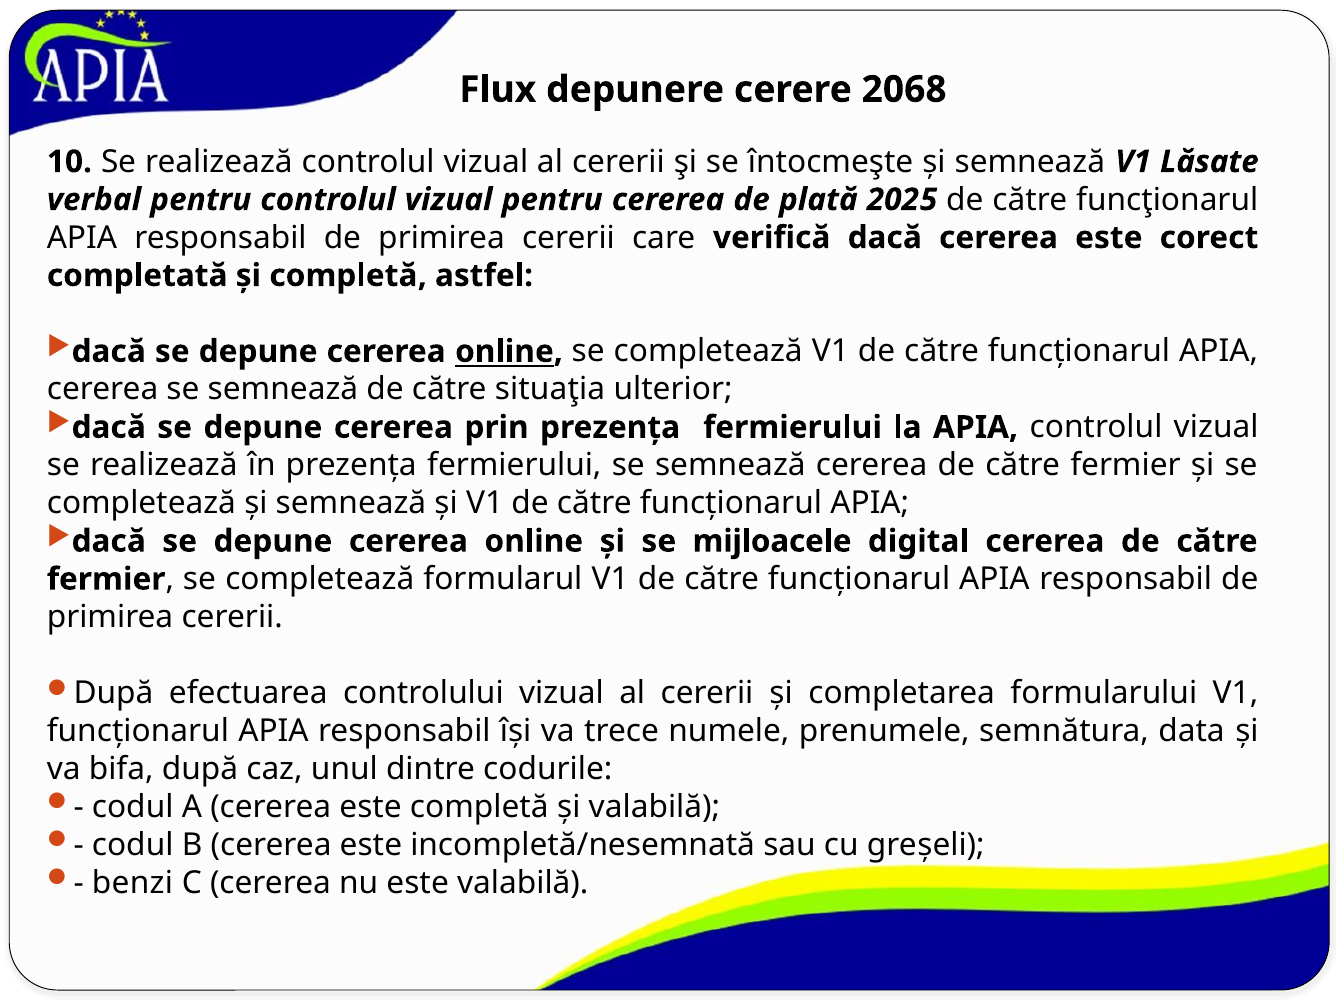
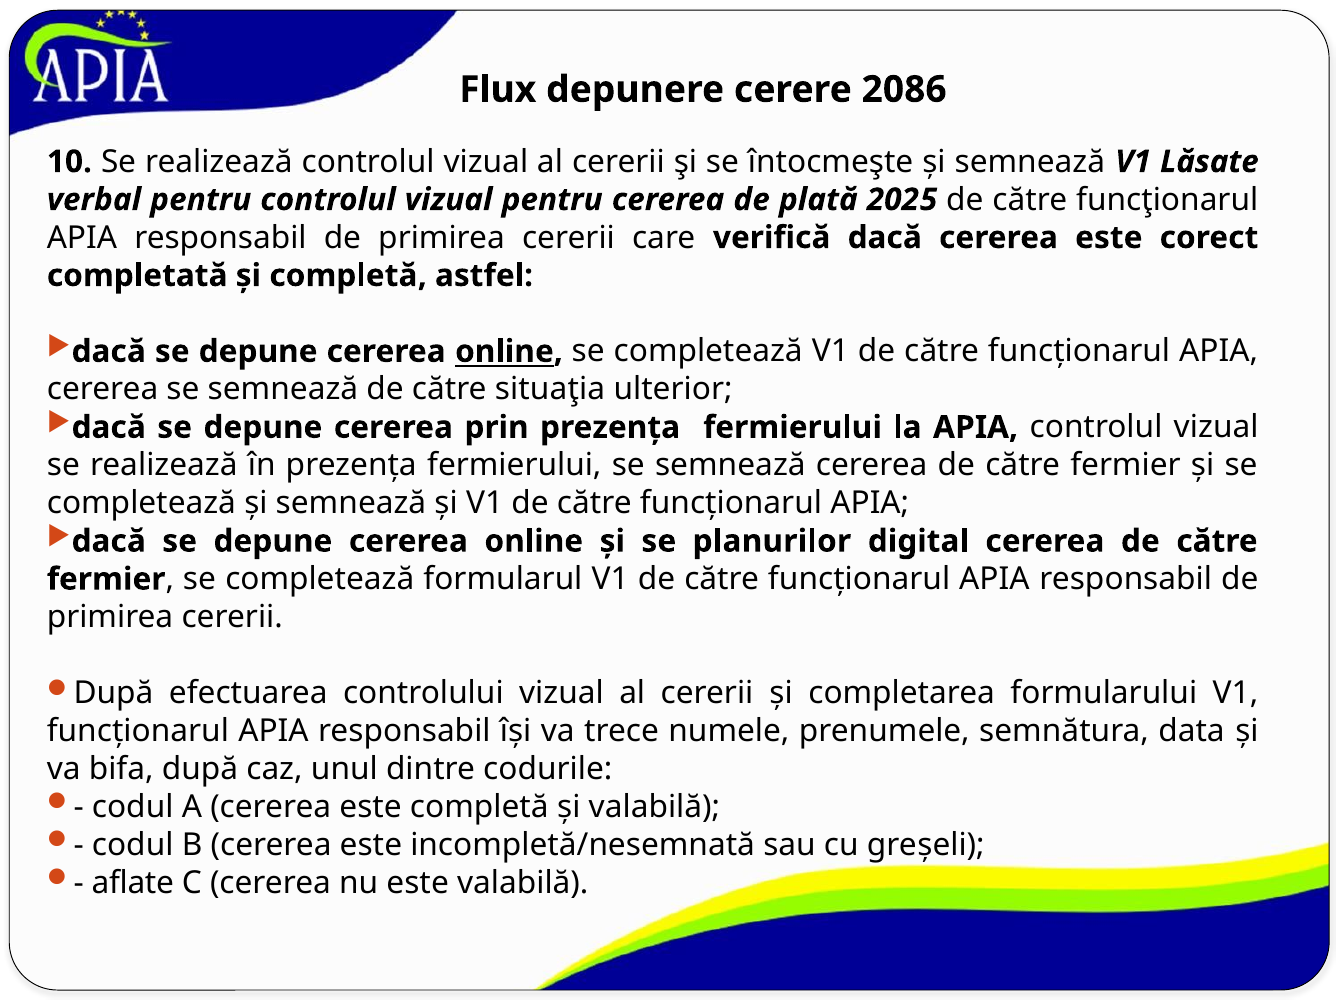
2068: 2068 -> 2086 (904, 90)
mijloacele: mijloacele -> planurilor (772, 541)
benzi: benzi -> aflate (133, 883)
